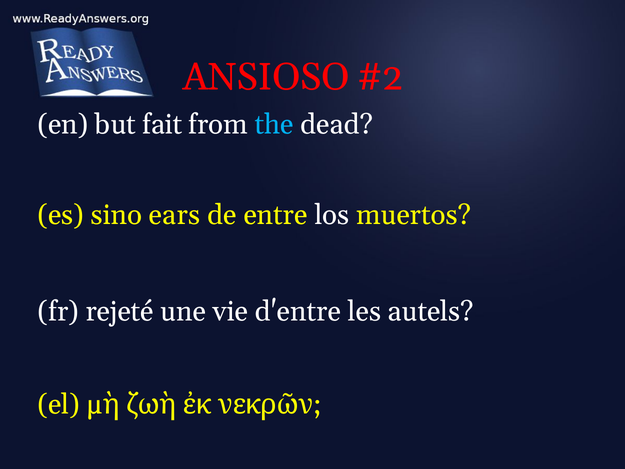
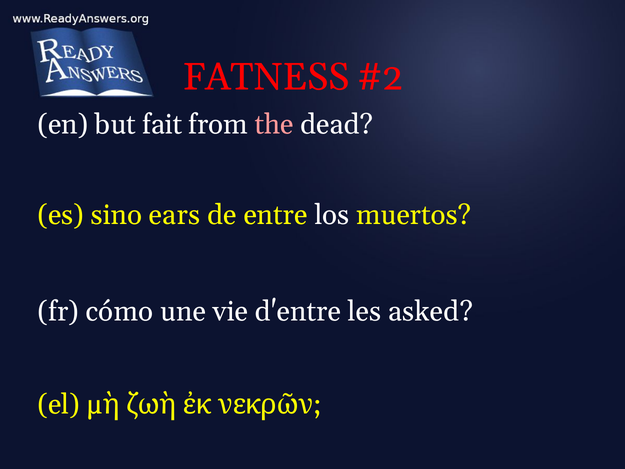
ANSIOSO: ANSIOSO -> FATNESS (266, 77)
the colour: light blue -> pink (274, 125)
rejeté: rejeté -> cómo (119, 311)
autels: autels -> asked (430, 311)
